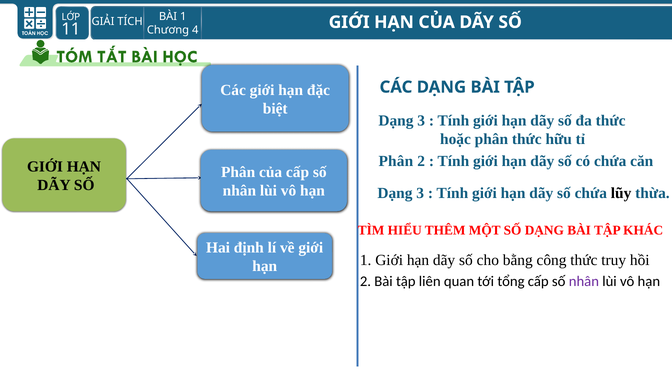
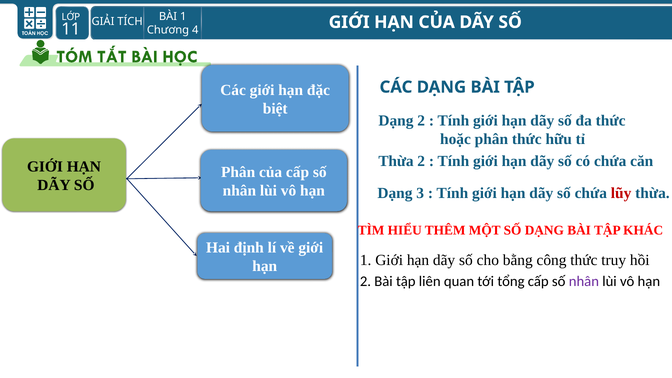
3: 3 -> 2 (421, 121)
Phân: Phân -> Thừa (396, 161)
lũy colour: black -> red (621, 193)
